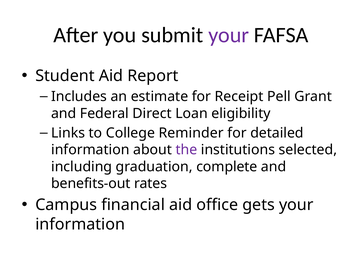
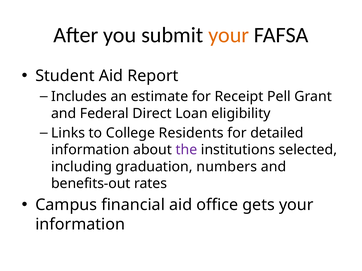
your colour: purple -> orange (229, 35)
Reminder: Reminder -> Residents (191, 133)
complete: complete -> numbers (227, 167)
